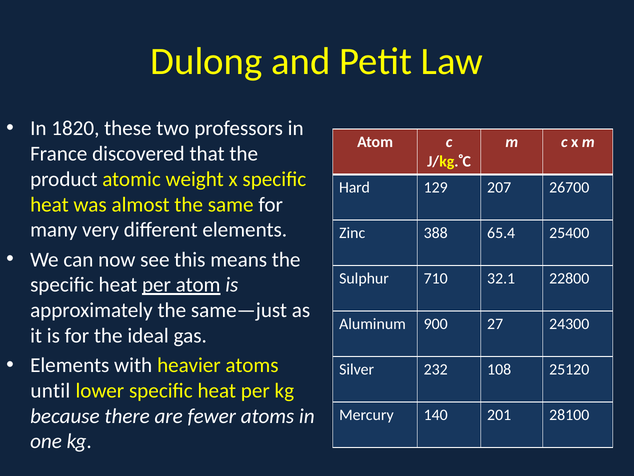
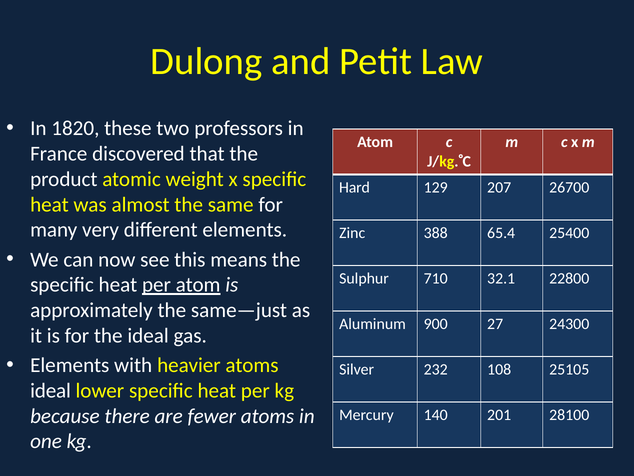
25120: 25120 -> 25105 (569, 369)
until: until -> ideal (51, 390)
